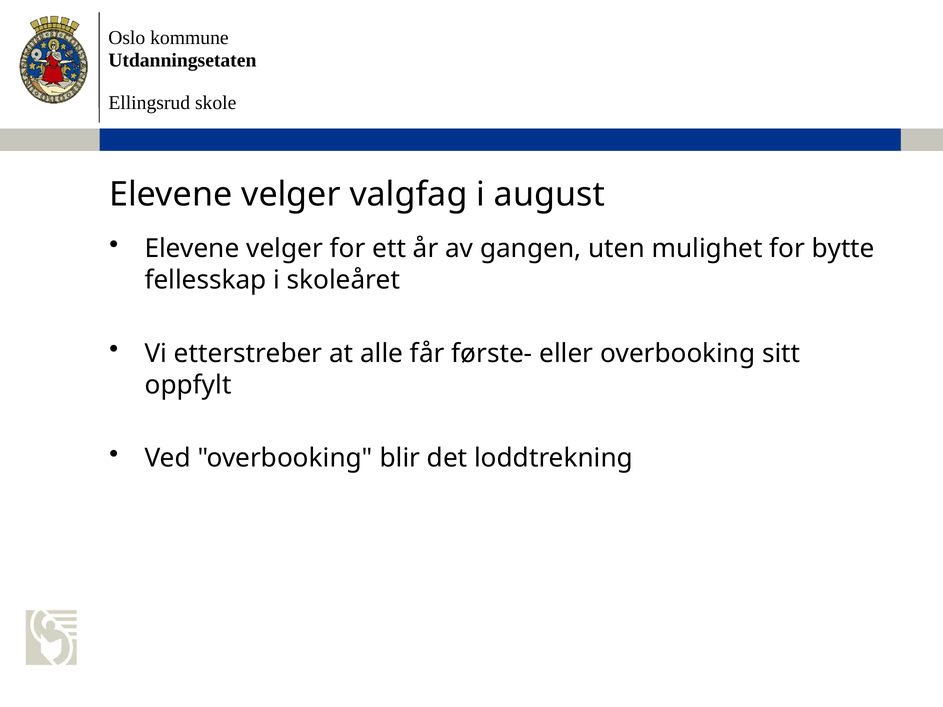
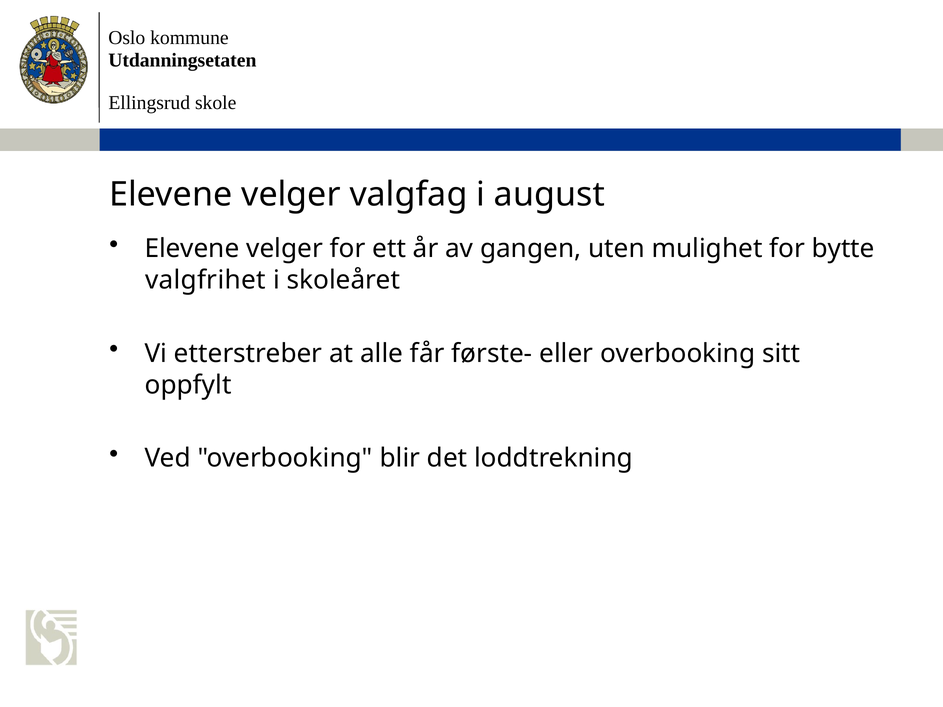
fellesskap: fellesskap -> valgfrihet (205, 280)
